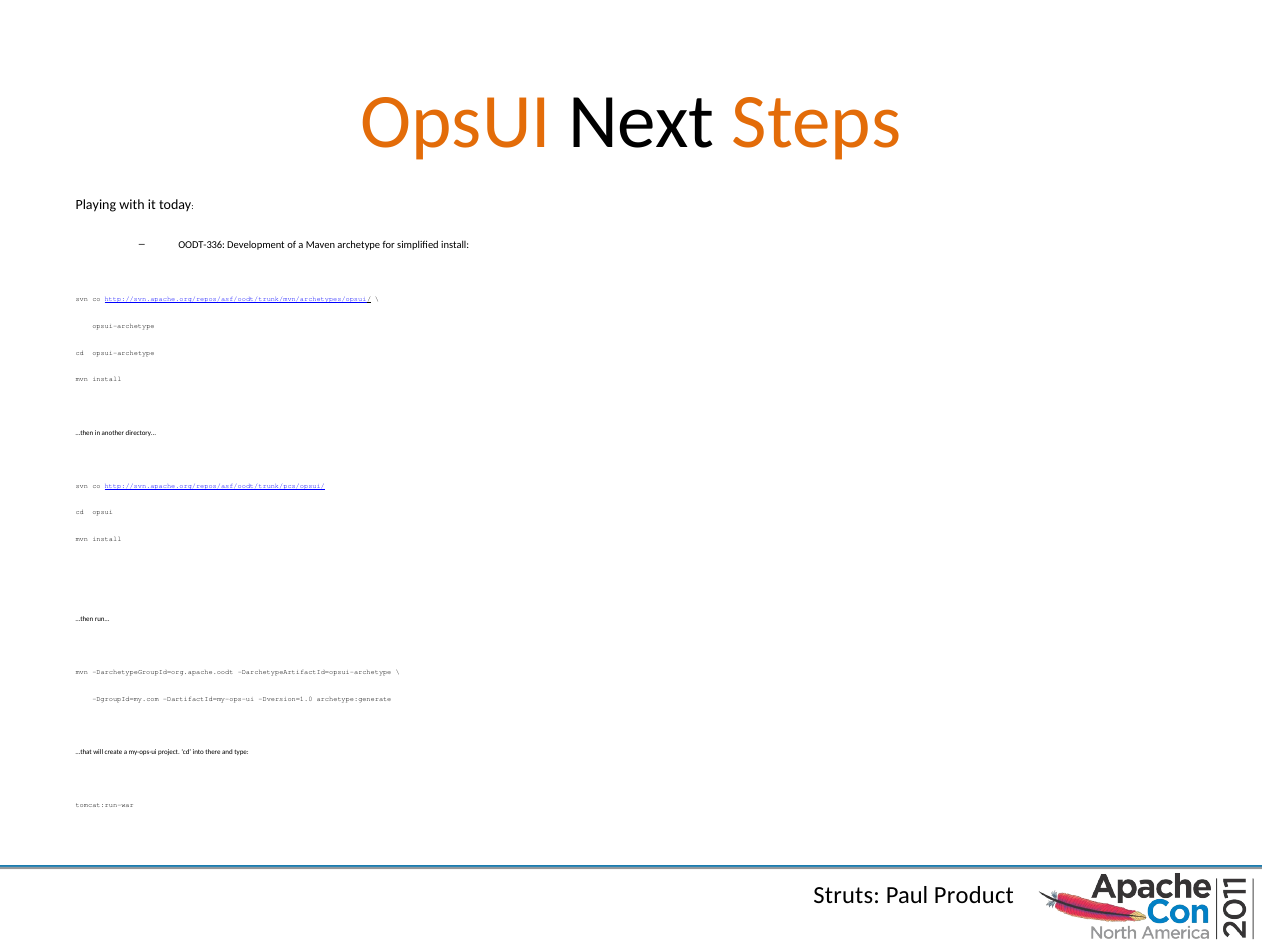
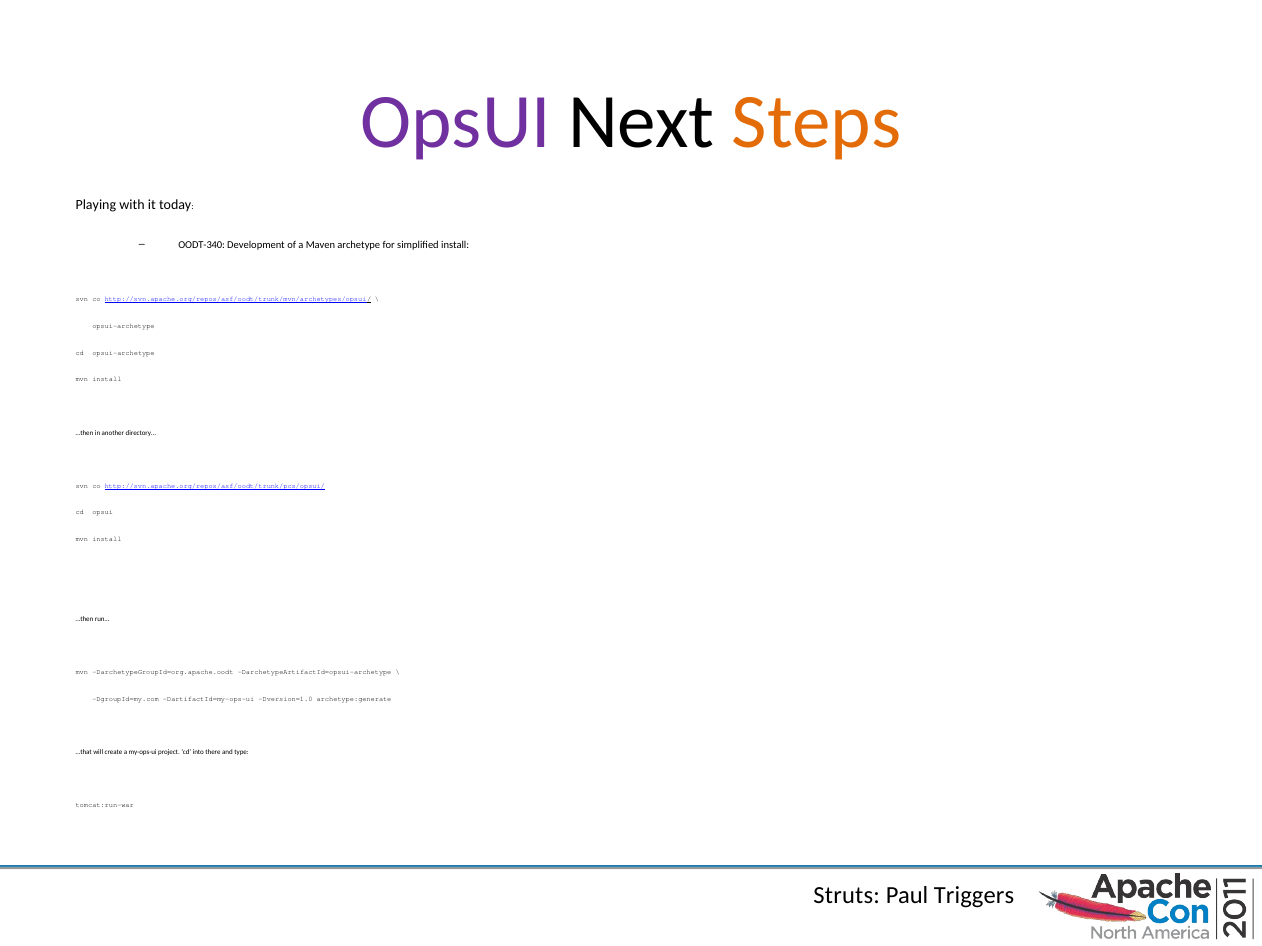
OpsUI colour: orange -> purple (456, 122)
OODT-336: OODT-336 -> OODT-340 (202, 245)
Product: Product -> Triggers (974, 896)
